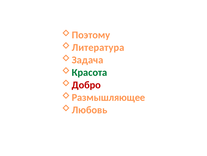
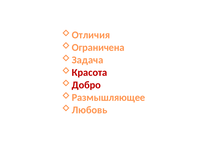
Поэтому: Поэтому -> Отличия (91, 35)
Литература: Литература -> Ограничена (98, 47)
Красота colour: green -> red (90, 72)
